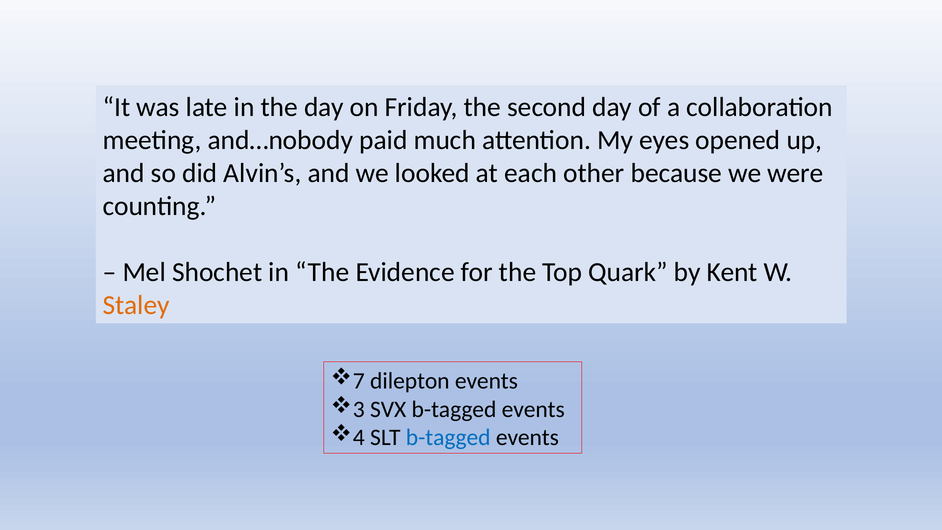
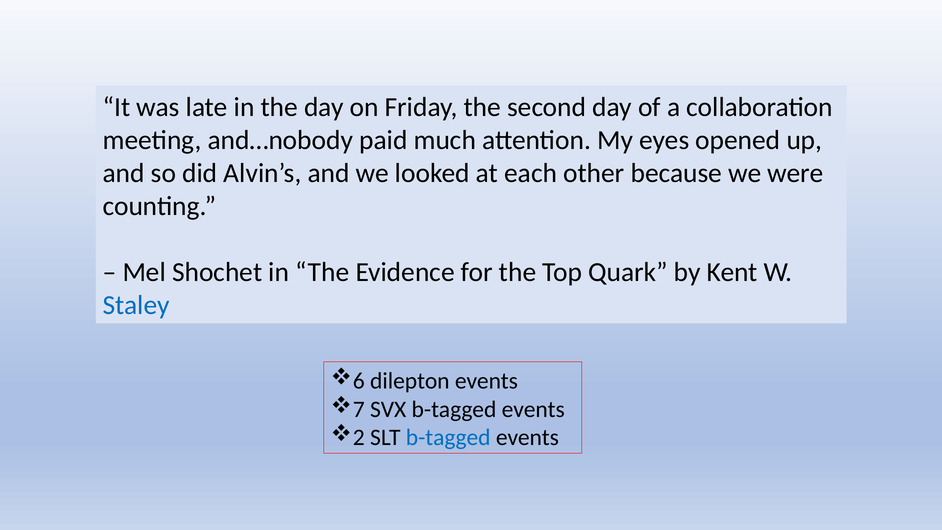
Staley colour: orange -> blue (136, 305)
7: 7 -> 6 (359, 381)
3: 3 -> 7 (359, 409)
4: 4 -> 2 (359, 437)
